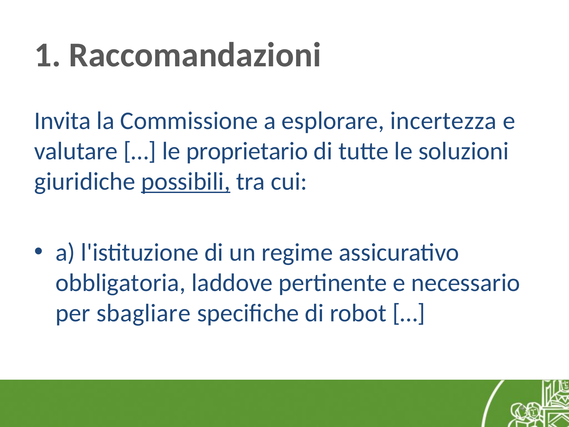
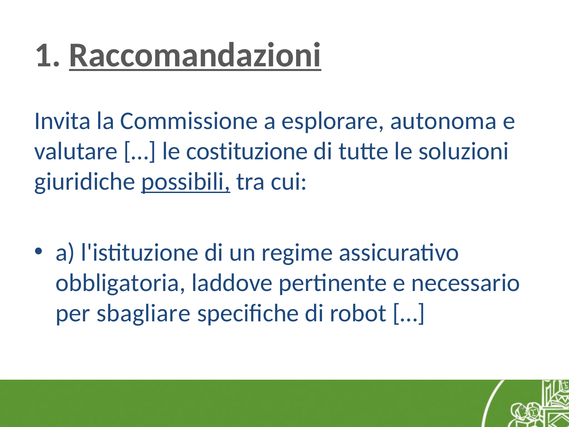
Raccomandazioni underline: none -> present (195, 55)
incertezza: incertezza -> autonoma (444, 121)
proprietario: proprietario -> costituzione (247, 151)
